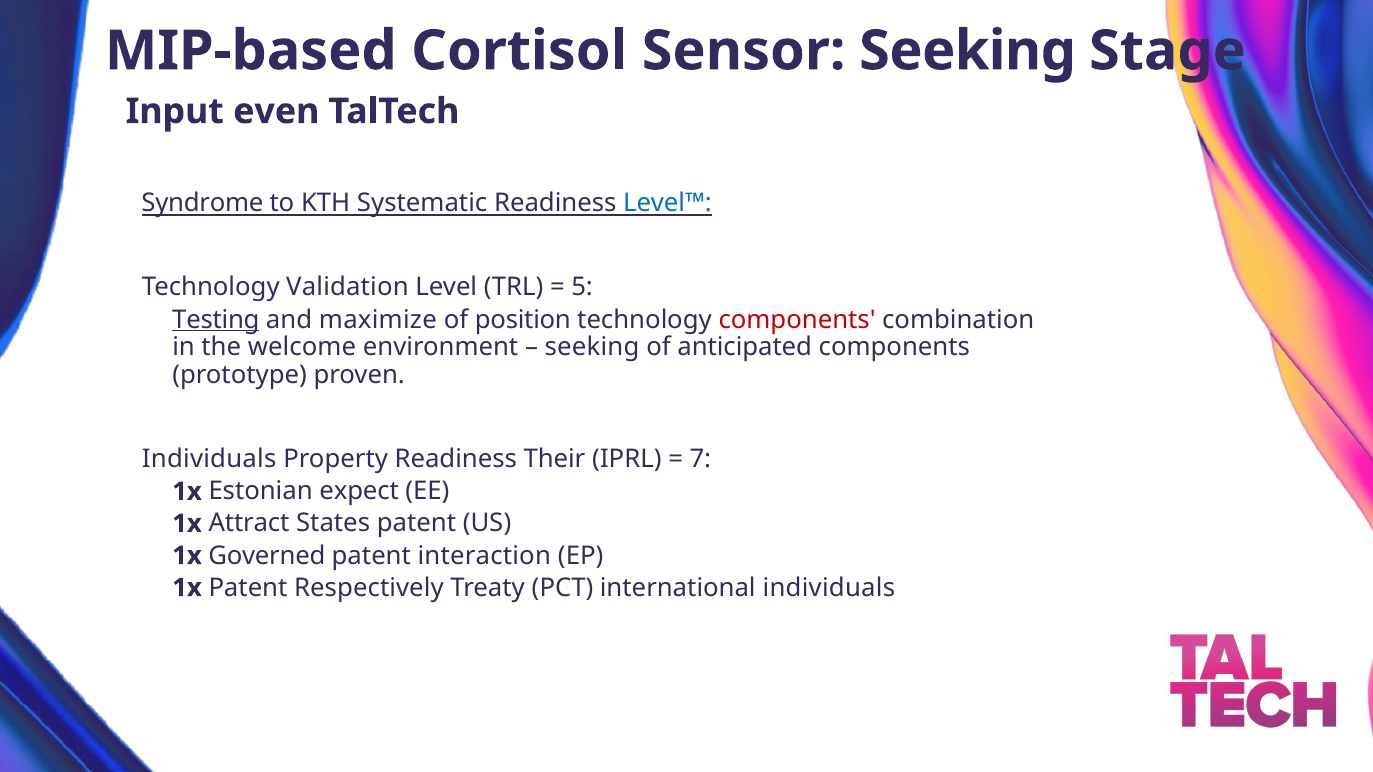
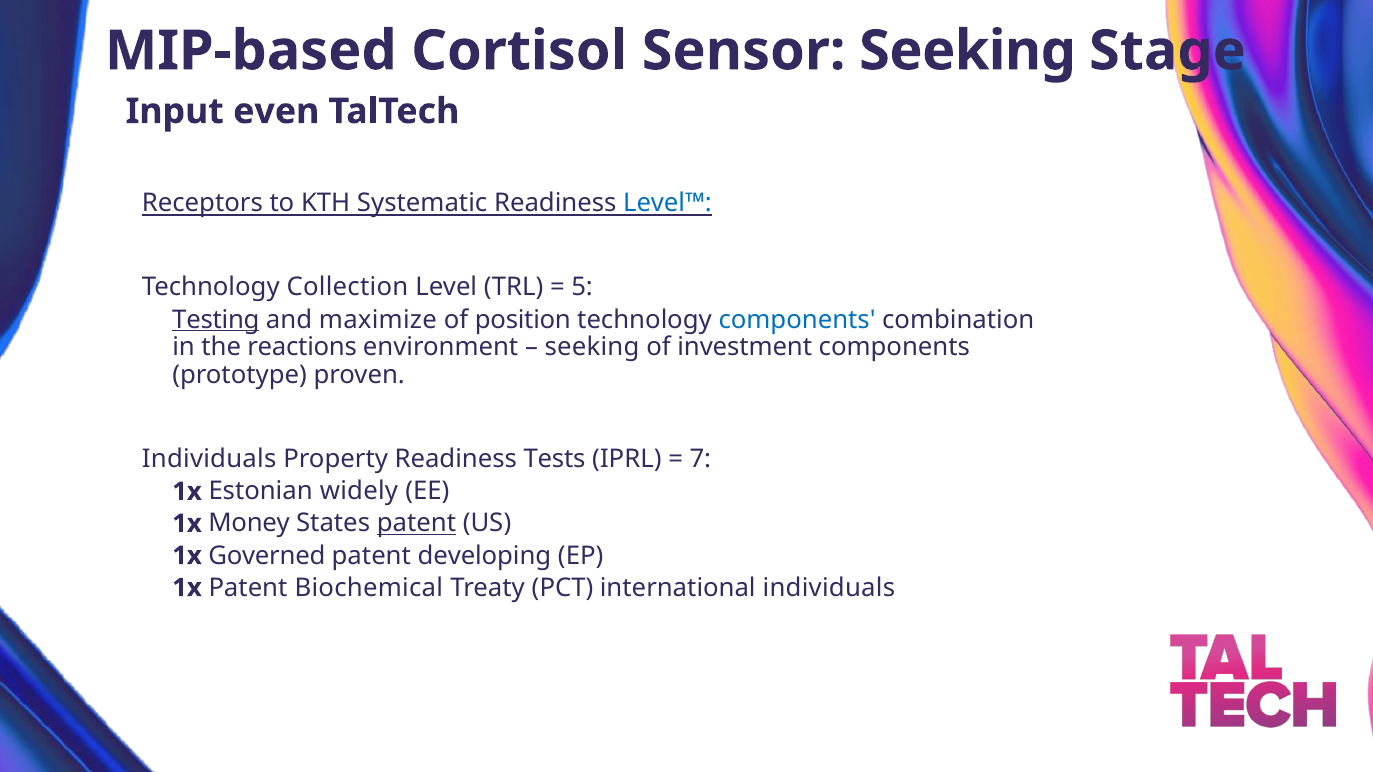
Syndrome: Syndrome -> Receptors (202, 203)
Validation: Validation -> Collection (347, 288)
components colour: red -> blue (797, 320)
welcome: welcome -> reactions (302, 347)
anticipated: anticipated -> investment (745, 347)
Their: Their -> Tests (555, 459)
expect: expect -> widely (359, 492)
Attract: Attract -> Money (249, 524)
patent underline: none -> present (416, 524)
interaction: interaction -> developing (484, 556)
Respectively: Respectively -> Biochemical (369, 588)
